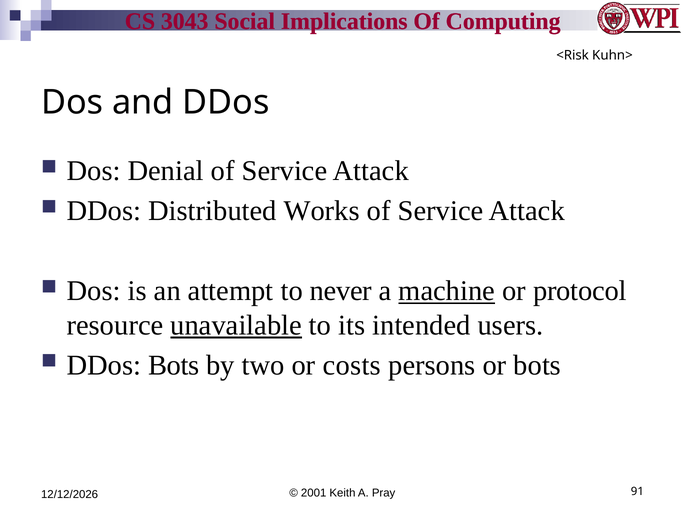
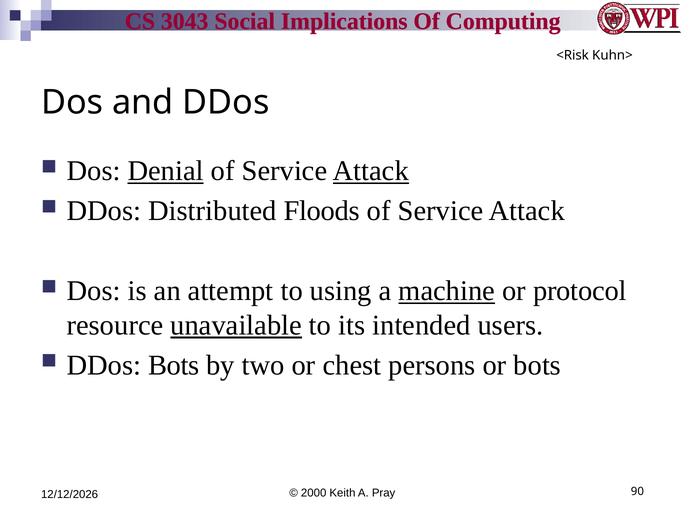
Denial underline: none -> present (166, 171)
Attack underline: none -> present (371, 171)
Works: Works -> Floods (322, 211)
never: never -> using (341, 291)
costs: costs -> chest (352, 365)
2001: 2001 -> 2000 (314, 493)
91: 91 -> 90 (637, 491)
